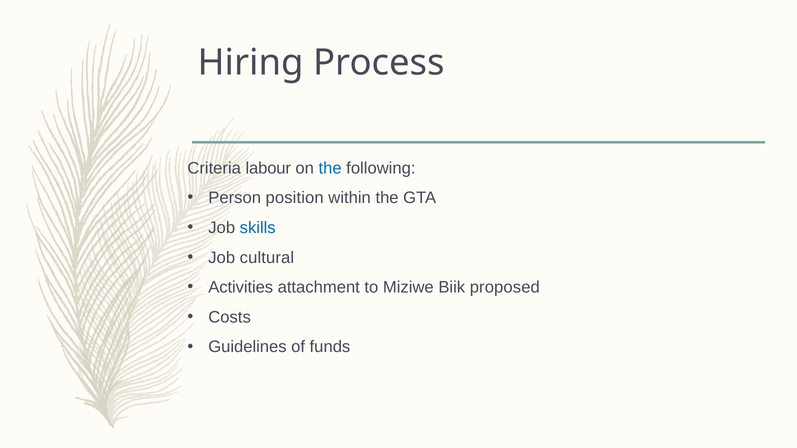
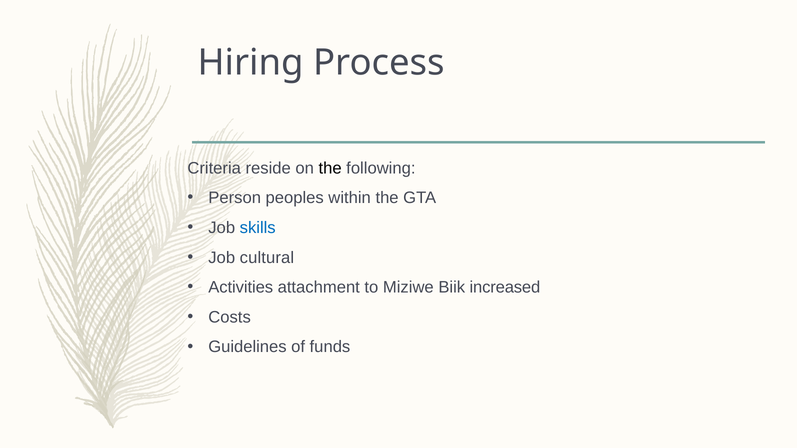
labour: labour -> reside (268, 168)
the colour: blue -> black (330, 168)
position: position -> peoples (295, 198)
proposed: proposed -> increased (505, 288)
